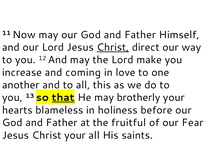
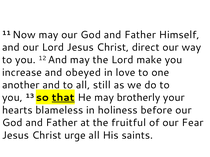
Christ underline: present -> none (113, 47)
coming: coming -> obeyed (83, 73)
this: this -> still (102, 85)
Christ your: your -> urge (75, 136)
